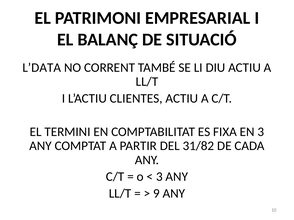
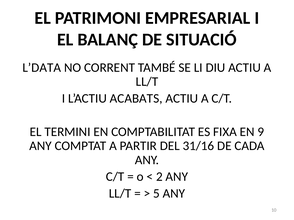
CLIENTES: CLIENTES -> ACABATS (136, 99)
EN 3: 3 -> 9 (261, 132)
31/82: 31/82 -> 31/16 (198, 146)
3: 3 -> 2 (159, 177)
9: 9 -> 5 (156, 194)
